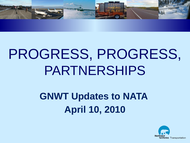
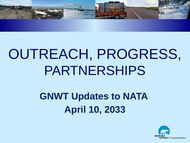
PROGRESS: PROGRESS -> OUTREACH (51, 54)
2010: 2010 -> 2033 (115, 109)
